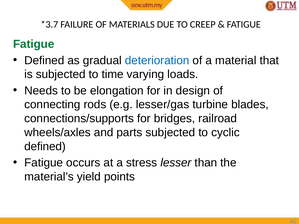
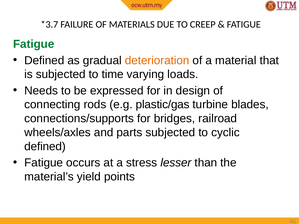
deterioration colour: blue -> orange (157, 60)
elongation: elongation -> expressed (117, 91)
lesser/gas: lesser/gas -> plastic/gas (163, 105)
